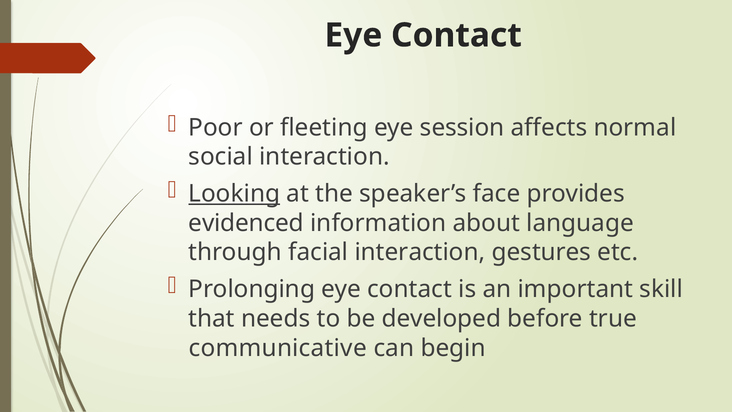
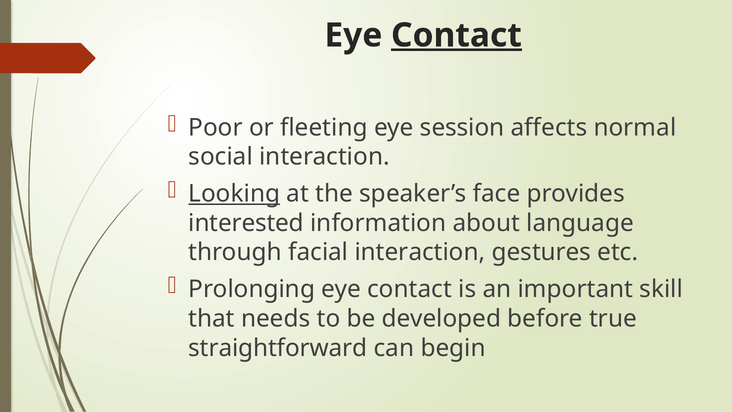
Contact underline: none -> present (456, 35)
evidenced: evidenced -> interested (246, 223)
communicative: communicative -> straightforward (278, 348)
